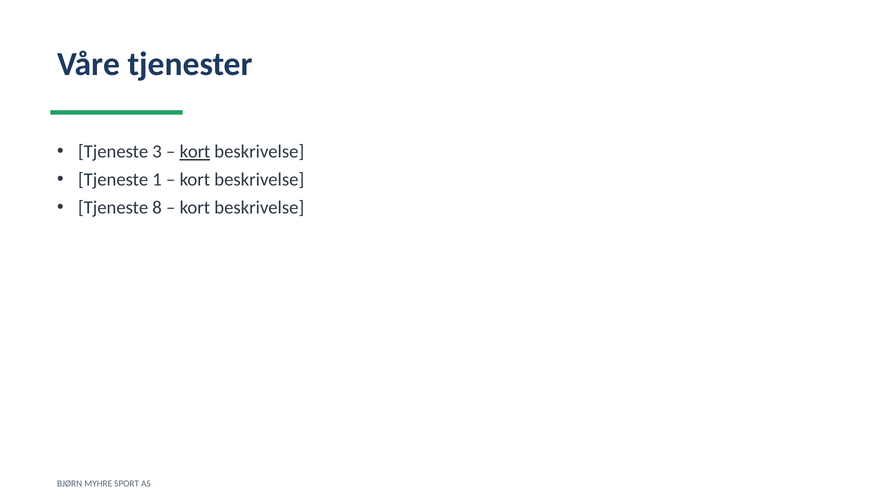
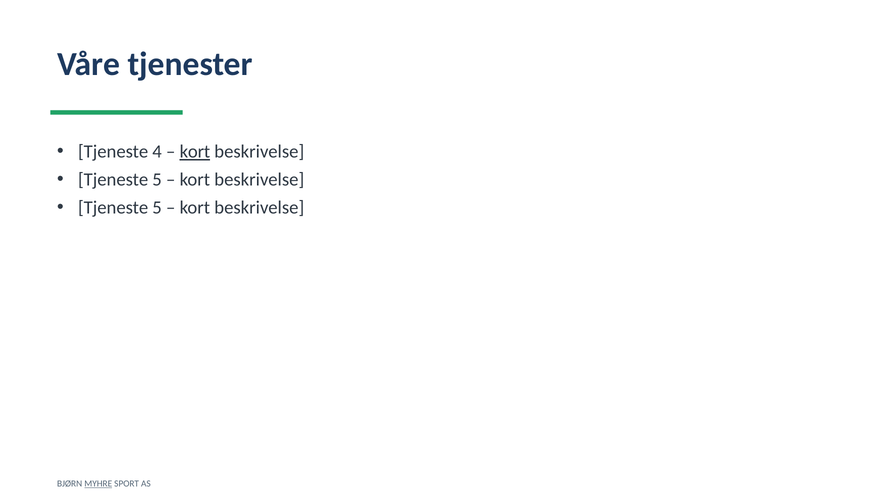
3: 3 -> 4 (157, 152)
1: 1 -> 5 (157, 180)
8: 8 -> 5 (157, 208)
MYHRE underline: none -> present (98, 484)
